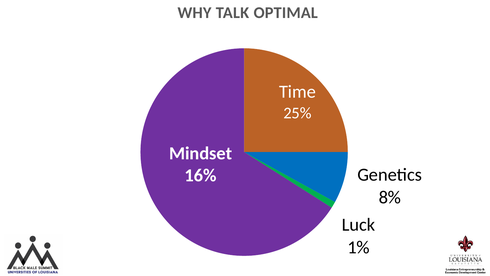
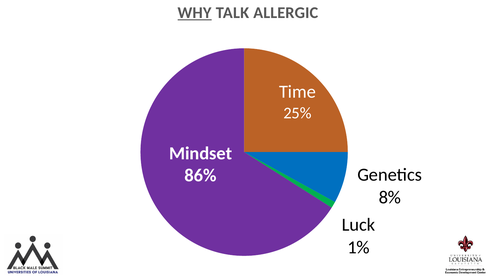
WHY underline: none -> present (194, 13)
OPTIMAL: OPTIMAL -> ALLERGIC (286, 13)
16%: 16% -> 86% (201, 175)
